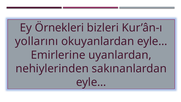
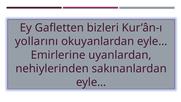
Örnekleri: Örnekleri -> Gafletten (59, 28)
